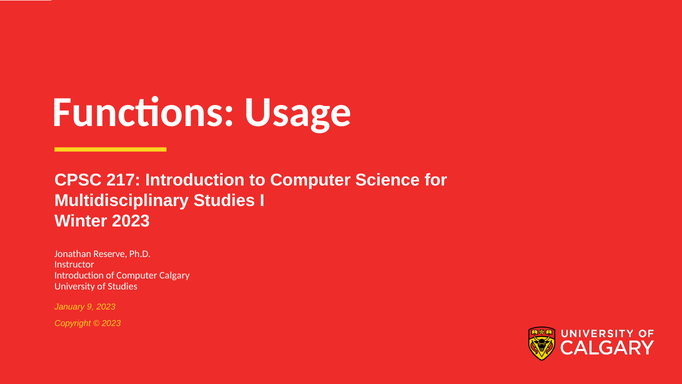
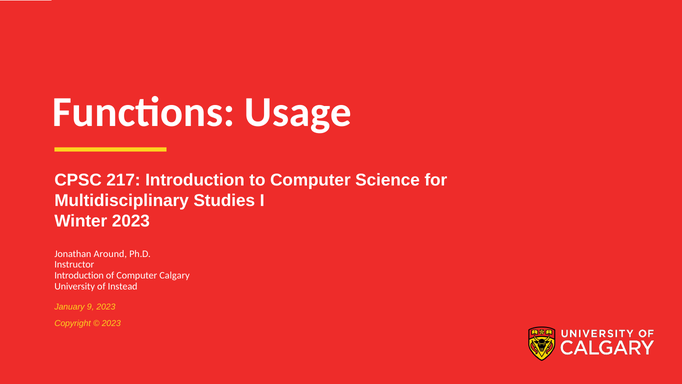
Reserve: Reserve -> Around (110, 254)
of Studies: Studies -> Instead (123, 286)
